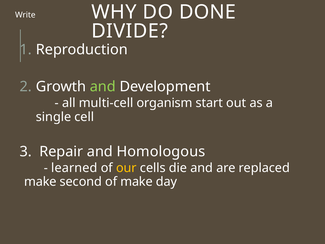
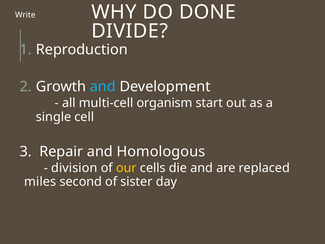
and colour: light green -> light blue (103, 87)
learned: learned -> division (74, 168)
make: make -> miles (40, 182)
of make: make -> sister (136, 182)
